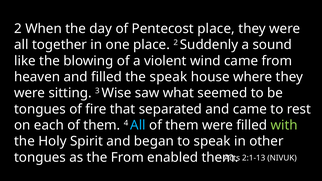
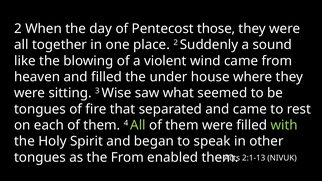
Pentecost place: place -> those (216, 29)
the speak: speak -> under (169, 77)
All colour: light blue -> light green (138, 125)
